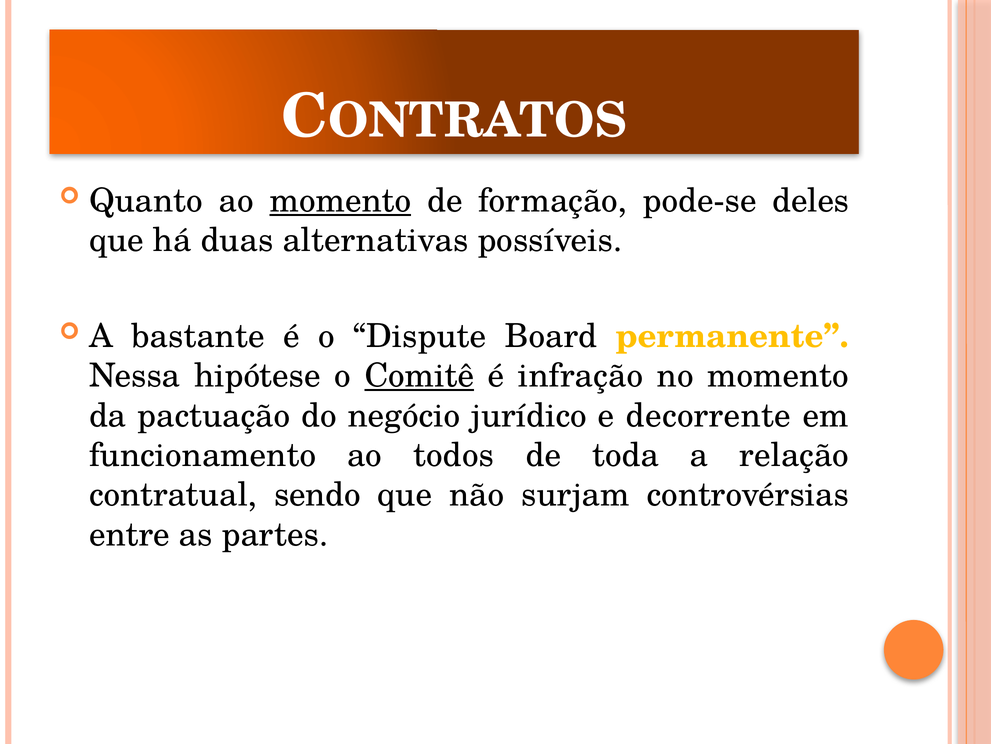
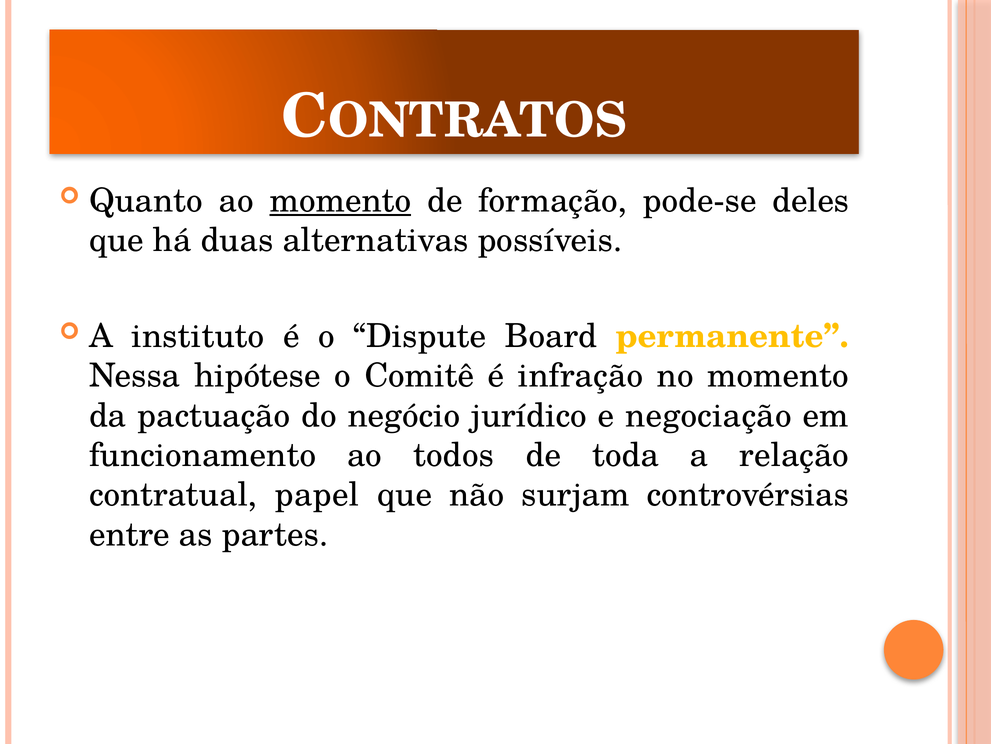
bastante: bastante -> instituto (198, 336)
Comitê underline: present -> none (419, 376)
decorrente: decorrente -> negociação (708, 415)
sendo: sendo -> papel (317, 494)
